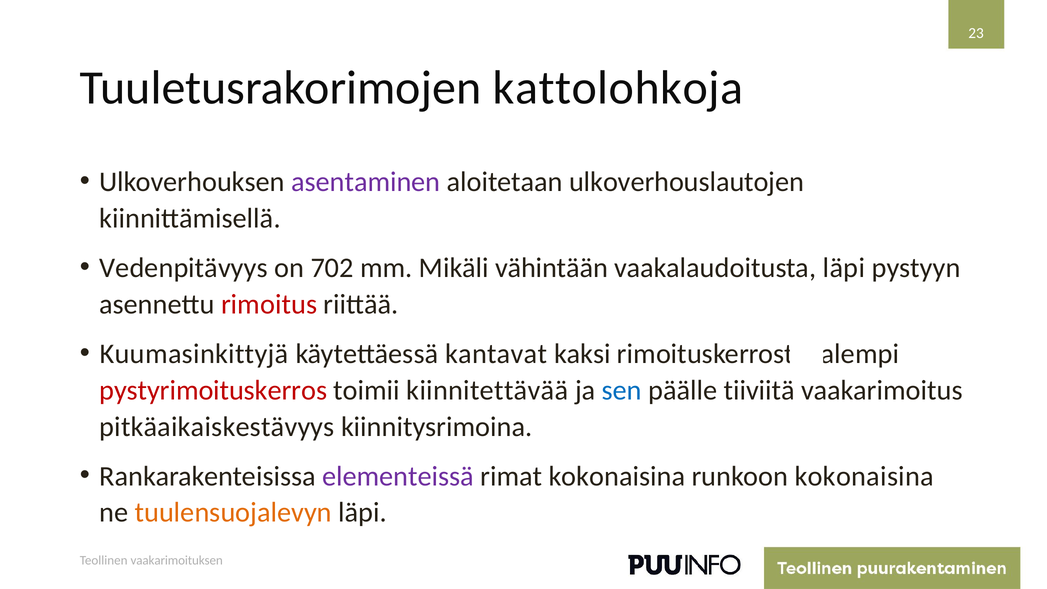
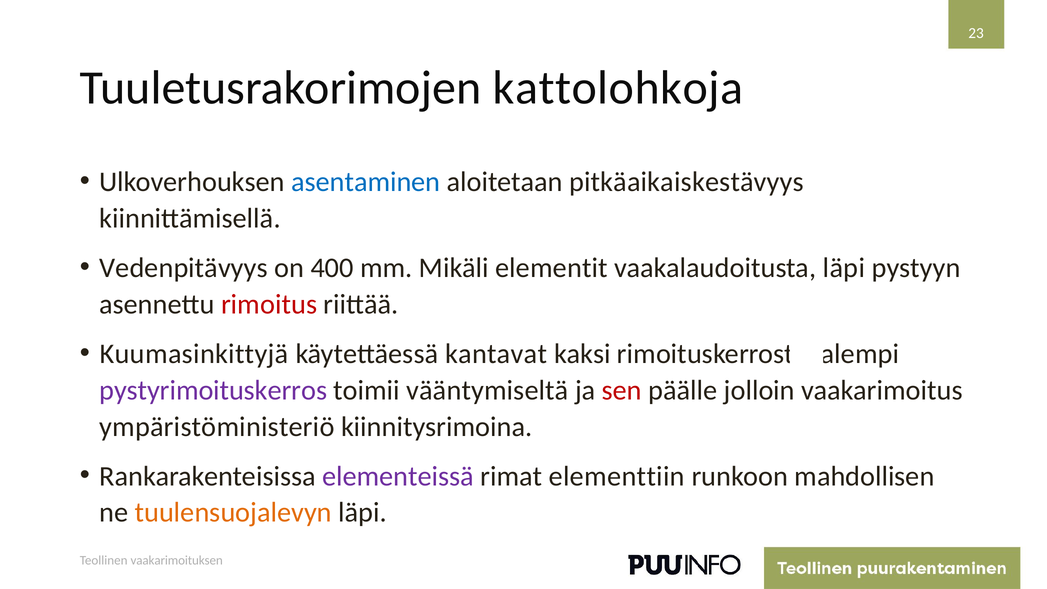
asentaminen colour: purple -> blue (366, 182)
ulkoverhouslautojen: ulkoverhouslautojen -> pitkäaikaiskestävyys (686, 182)
702: 702 -> 400 (332, 268)
vähintään: vähintään -> elementit (551, 268)
pystyrimoituskerros colour: red -> purple (213, 390)
kiinnitettävää: kiinnitettävää -> vääntymiseltä (487, 390)
sen colour: blue -> red (622, 390)
tiiviitä: tiiviitä -> jolloin (759, 390)
pitkäaikaiskestävyys: pitkäaikaiskestävyys -> ympäristöministeriö (217, 427)
rimat kokonaisina: kokonaisina -> elementtiin (617, 476)
runkoon kokonaisina: kokonaisina -> mahdollisen (864, 476)
